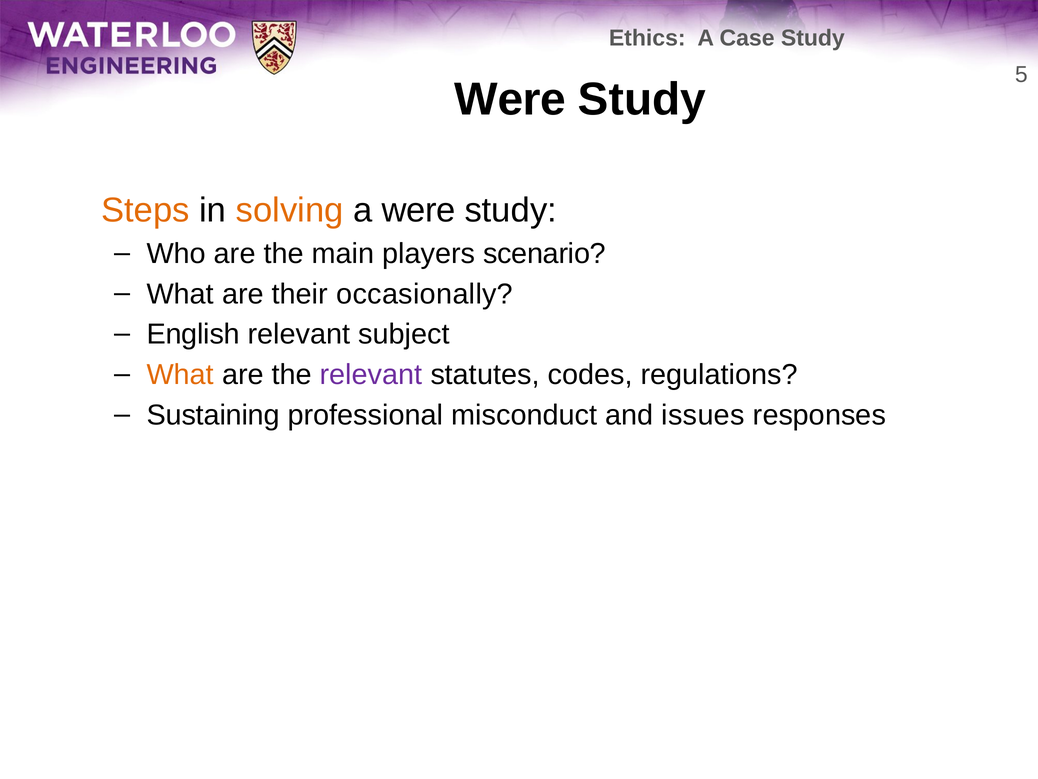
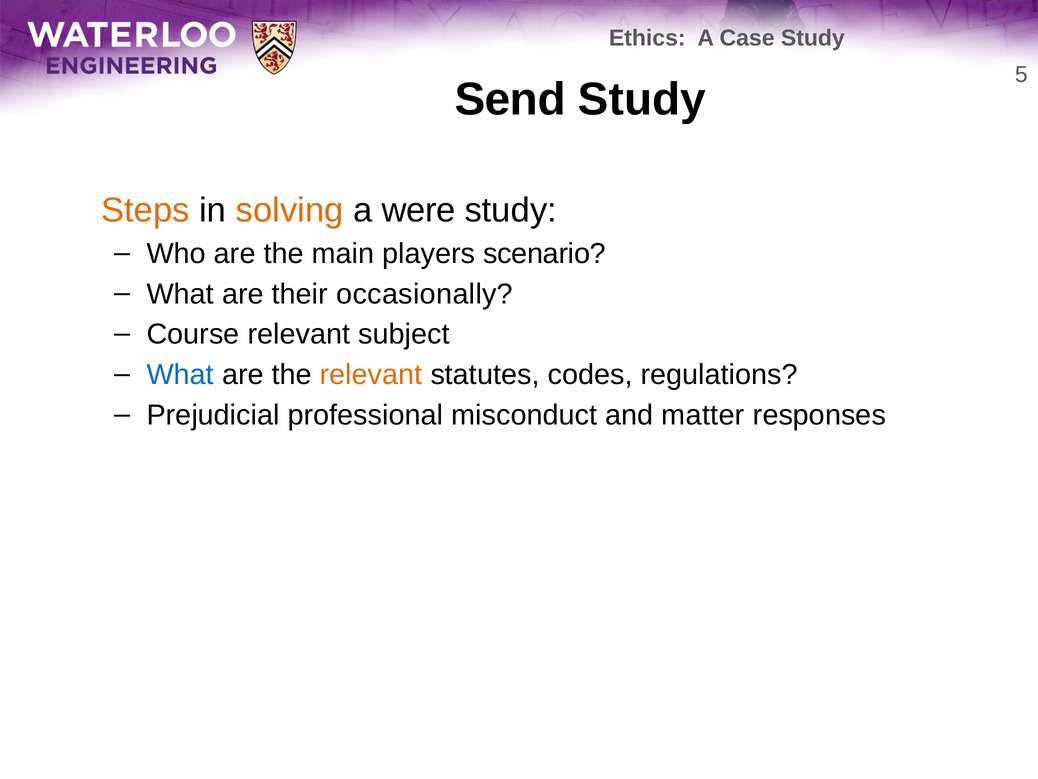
Were: Were -> Send (510, 99)
English: English -> Course (193, 334)
What colour: orange -> blue (180, 375)
relevant colour: purple -> orange (371, 375)
Sustaining: Sustaining -> Prejudicial (213, 415)
issues: issues -> matter (703, 415)
